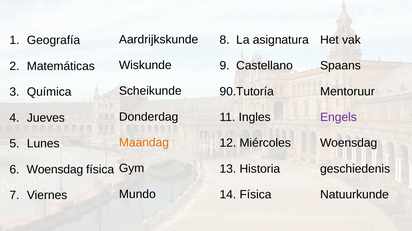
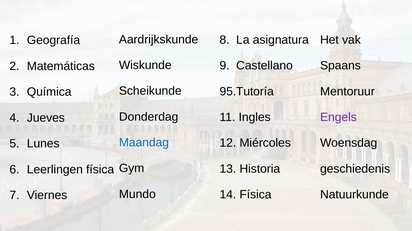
90.Tutoría: 90.Tutoría -> 95.Tutoría (247, 92)
Maandag colour: orange -> blue (144, 143)
Woensdag: Woensdag -> Leerlingen (55, 170)
